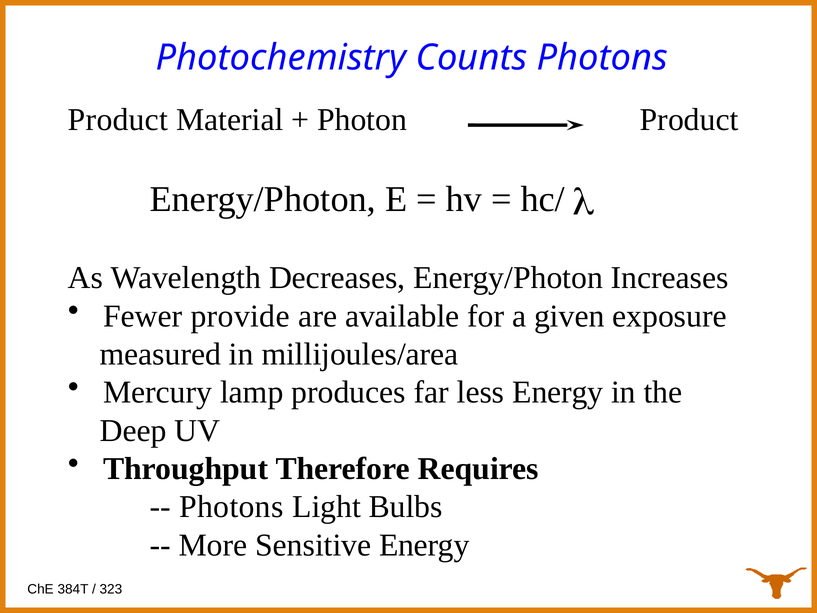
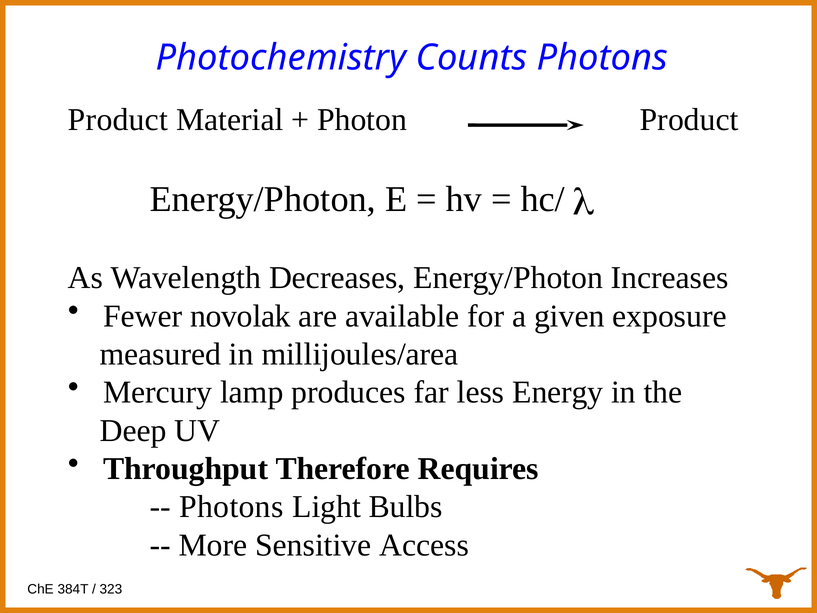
provide: provide -> novolak (240, 316)
Sensitive Energy: Energy -> Access (424, 545)
